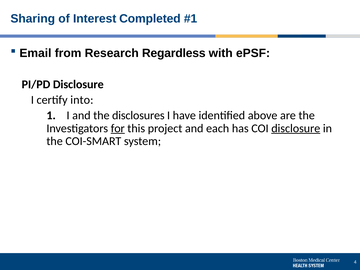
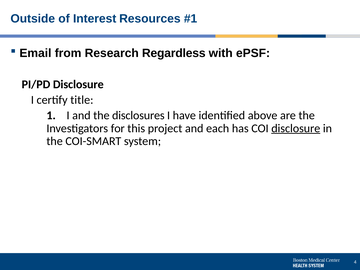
Sharing: Sharing -> Outside (33, 19)
Completed: Completed -> Resources (150, 19)
into: into -> title (82, 100)
for underline: present -> none (118, 128)
